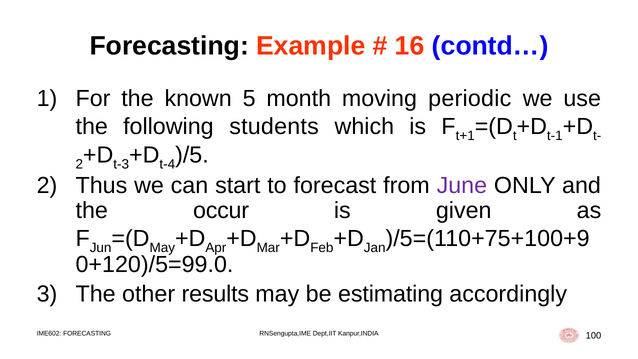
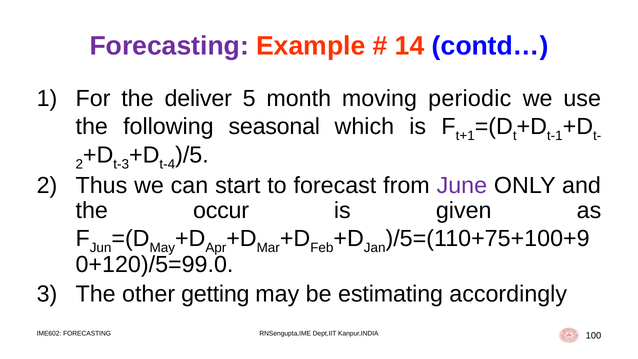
Forecasting colour: black -> purple (169, 46)
16: 16 -> 14 (410, 46)
known: known -> deliver (198, 99)
students: students -> seasonal (274, 126)
results: results -> getting (215, 294)
